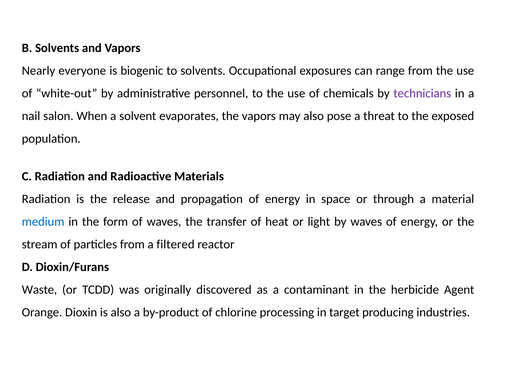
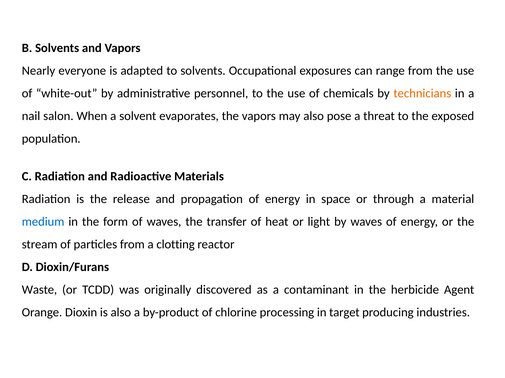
biogenic: biogenic -> adapted (142, 71)
technicians colour: purple -> orange (422, 93)
filtered: filtered -> clotting (176, 245)
